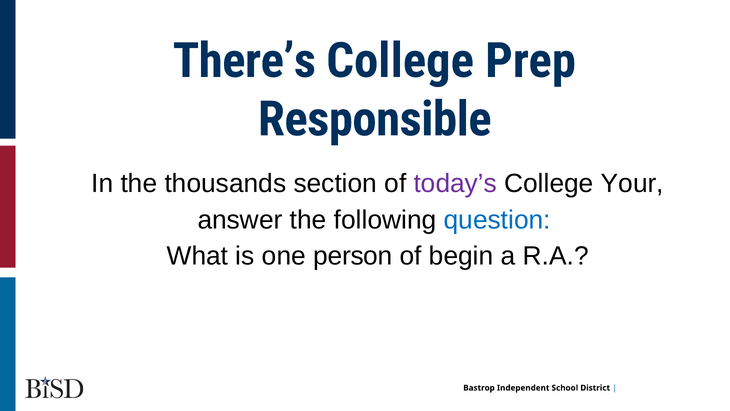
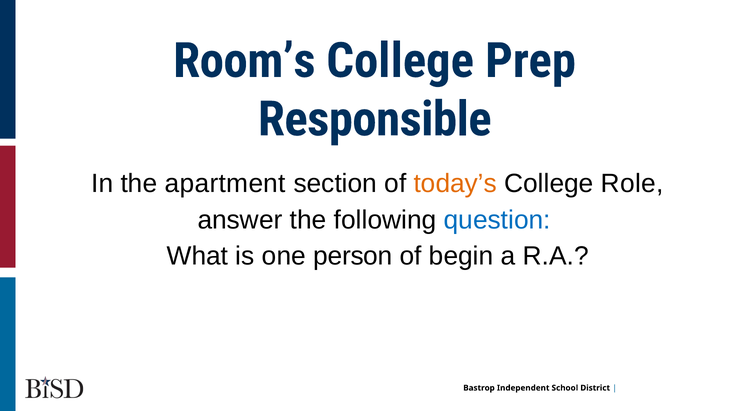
There’s: There’s -> Room’s (244, 61)
thousands: thousands -> apartment (225, 183)
today’s colour: purple -> orange (455, 183)
Your: Your -> Role (632, 183)
